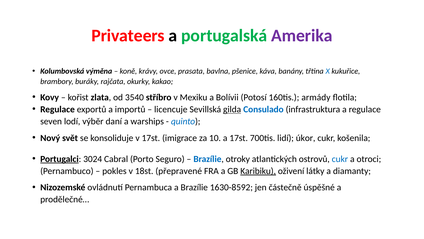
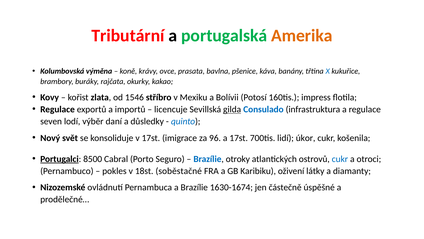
Privateers: Privateers -> Tributární (128, 36)
Amerika colour: purple -> orange (302, 36)
3540: 3540 -> 1546 (134, 97)
armády: armády -> impress (316, 97)
warships: warships -> důsledky (147, 121)
10: 10 -> 96 (215, 138)
3024: 3024 -> 8500 (93, 159)
přepravené: přepravené -> soběstačné (179, 171)
Karibiku underline: present -> none (258, 171)
1630-8592: 1630-8592 -> 1630-1674 (231, 187)
